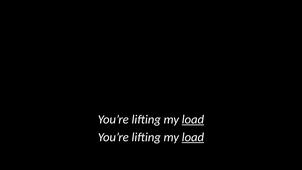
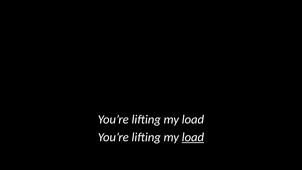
load underline: present -> none (193, 119)
